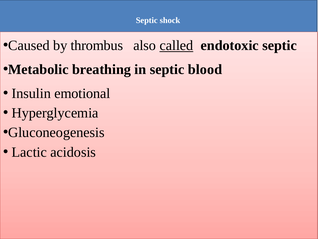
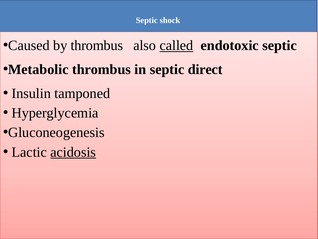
Metabolic breathing: breathing -> thrombus (102, 69)
blood: blood -> direct (205, 69)
emotional: emotional -> tamponed (82, 93)
acidosis underline: none -> present (73, 152)
